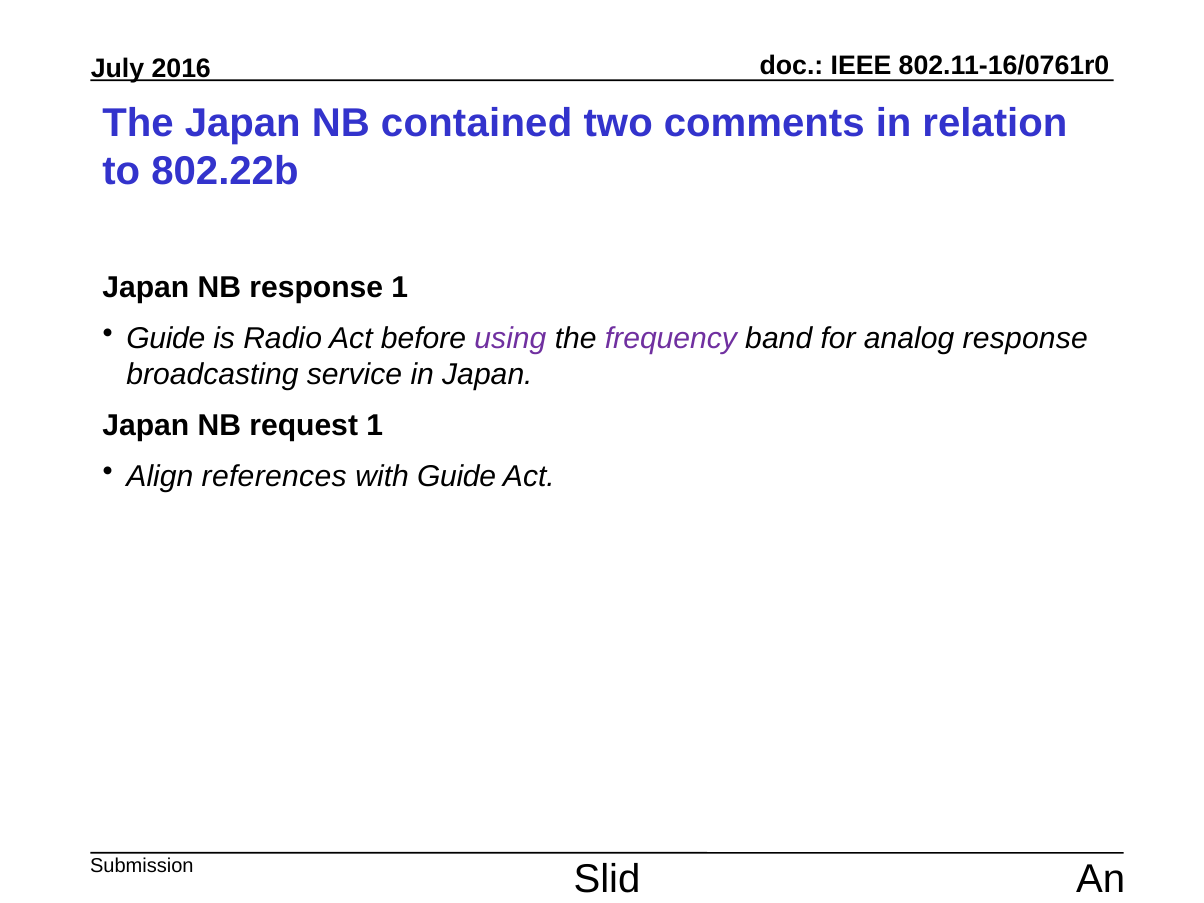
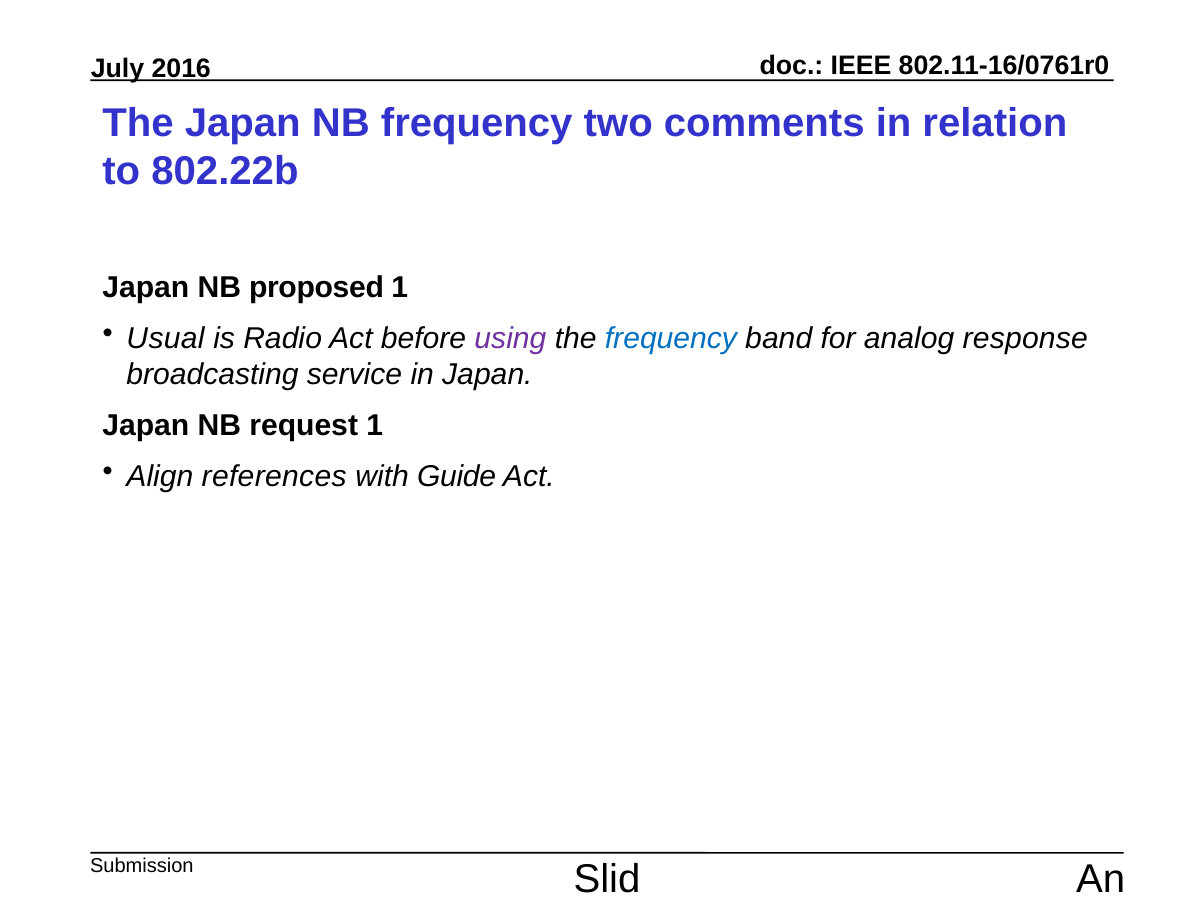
NB contained: contained -> frequency (477, 123)
NB response: response -> proposed (316, 287)
Guide: Guide -> Usual (166, 338)
frequency colour: purple -> blue (671, 338)
